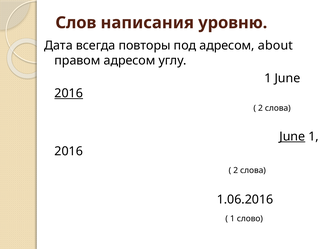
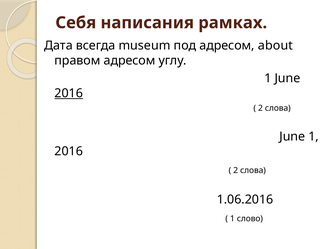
Слов: Слов -> Себя (76, 23)
уровню: уровню -> рамках (233, 23)
повторы: повторы -> museum (144, 46)
June underline: present -> none (292, 136)
